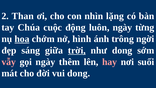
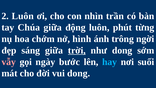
2 Than: Than -> Luôn (23, 16)
lặng: lặng -> trần (115, 16)
Chúa cuộc: cuộc -> giữa (53, 27)
luôn ngày: ngày -> phút (122, 27)
hoa underline: present -> none (22, 39)
thêm: thêm -> bước (69, 62)
hay colour: pink -> light blue (110, 62)
